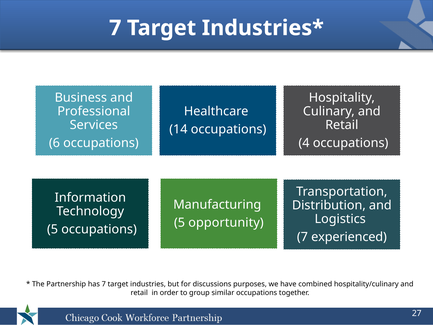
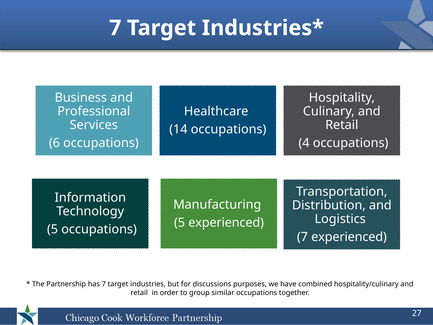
opportunity: opportunity -> experienced (226, 222)
